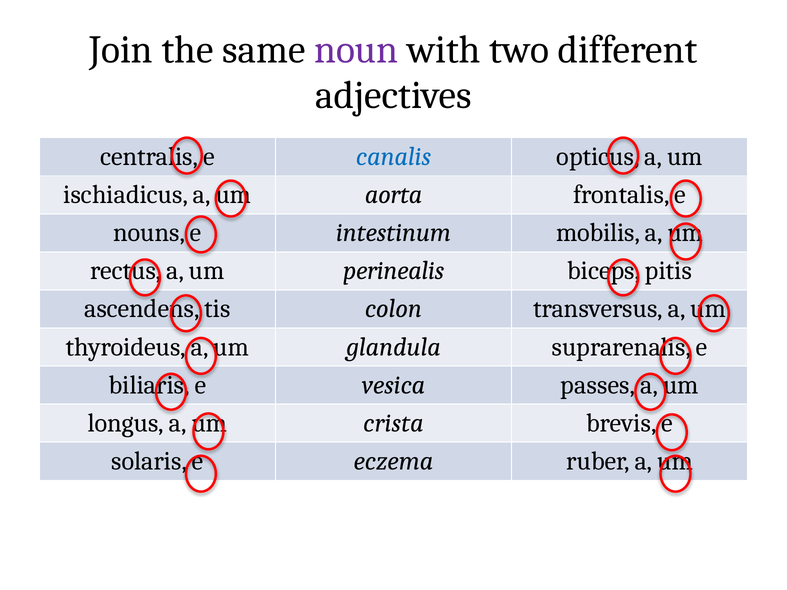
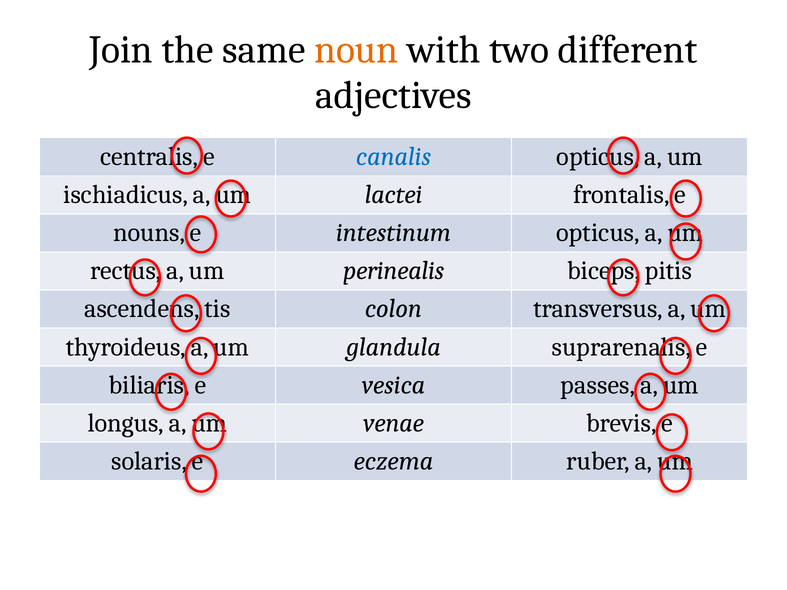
noun colour: purple -> orange (356, 50)
aorta: aorta -> lactei (394, 195)
intestinum mobilis: mobilis -> opticus (598, 233)
crista: crista -> venae (394, 423)
